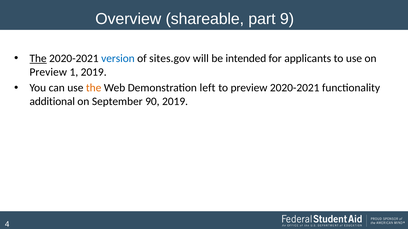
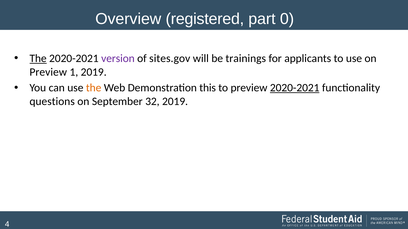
shareable: shareable -> registered (205, 19)
9: 9 -> 0 (287, 19)
version colour: blue -> purple (118, 59)
intended: intended -> trainings (246, 59)
left: left -> this (208, 88)
2020-2021 underline: none -> present (295, 88)
additional: additional -> questions (52, 102)
90: 90 -> 32 (152, 102)
